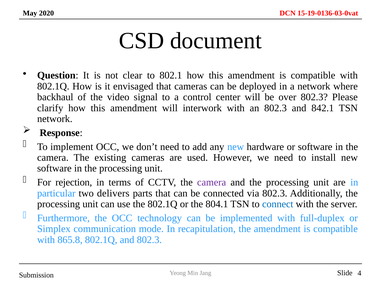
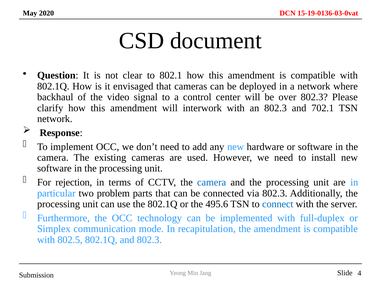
842.1: 842.1 -> 702.1 (323, 108)
camera colour: purple -> blue (212, 182)
delivers: delivers -> problem (113, 193)
804.1: 804.1 -> 495.6 (217, 204)
865.8: 865.8 -> 802.5 (70, 240)
